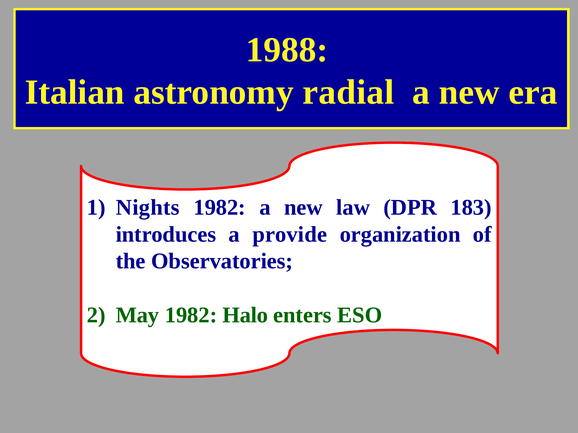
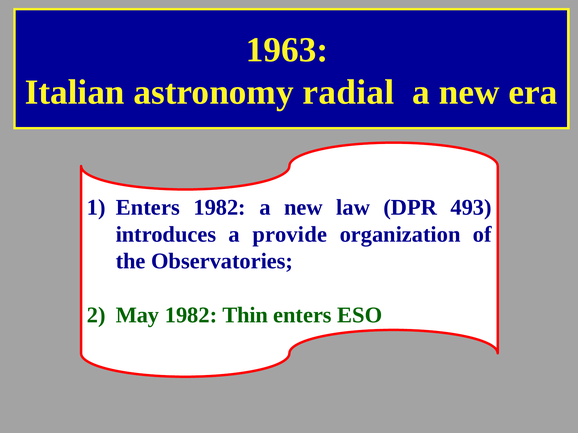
1988: 1988 -> 1963 (287, 50)
Nights: Nights -> Enters (148, 208)
183: 183 -> 493 (471, 208)
Halo: Halo -> Thin (245, 316)
